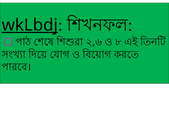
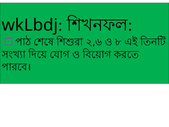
wkLbdj underline: present -> none (30, 25)
